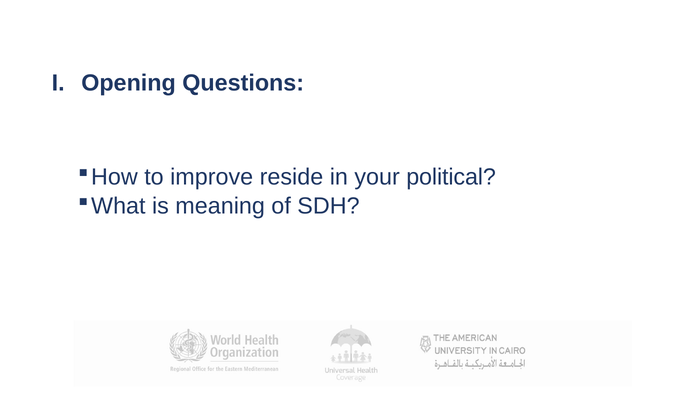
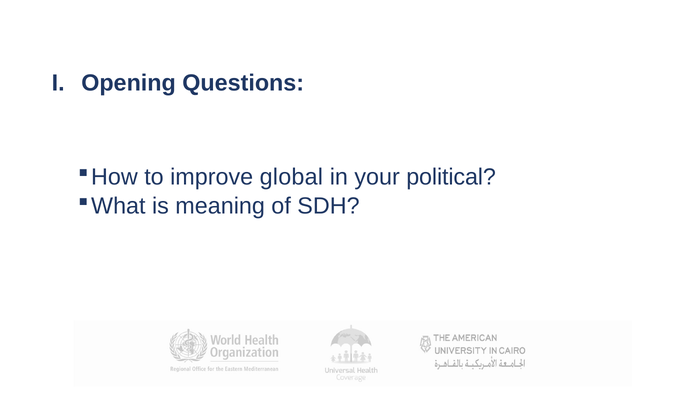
reside: reside -> global (291, 177)
